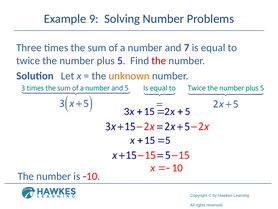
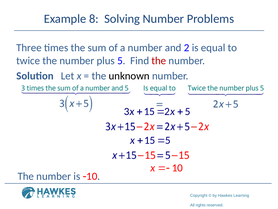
9: 9 -> 8 (94, 19)
and 7: 7 -> 2 (187, 48)
unknown colour: orange -> black (129, 76)
